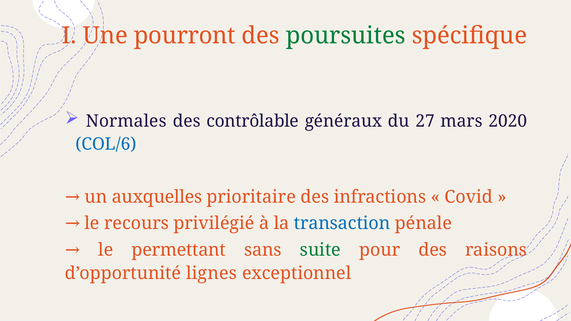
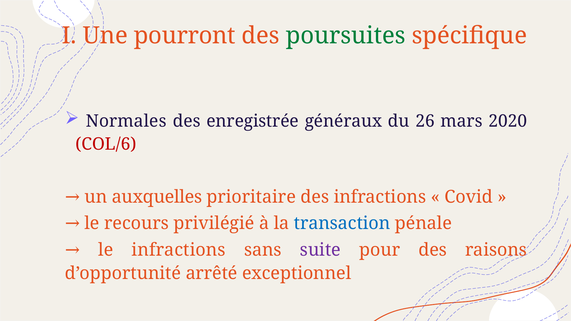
contrôlable: contrôlable -> enregistrée (253, 121)
27: 27 -> 26 (425, 121)
COL/6 colour: blue -> red (106, 144)
le permettant: permettant -> infractions (179, 250)
suite colour: green -> purple (320, 250)
lignes: lignes -> arrêté (212, 274)
